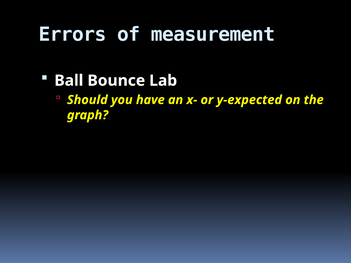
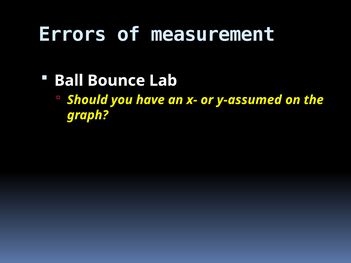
y-expected: y-expected -> y-assumed (249, 100)
